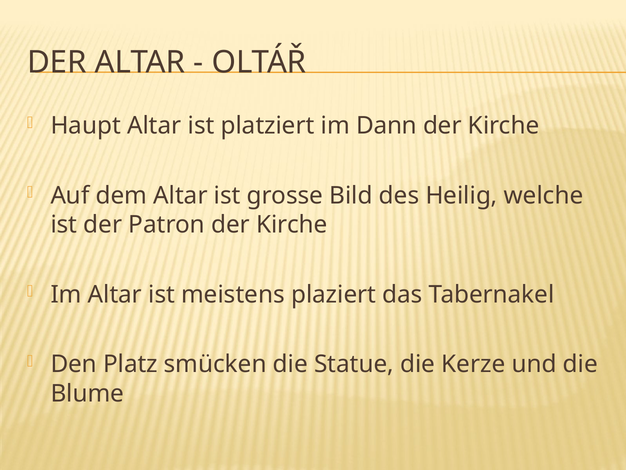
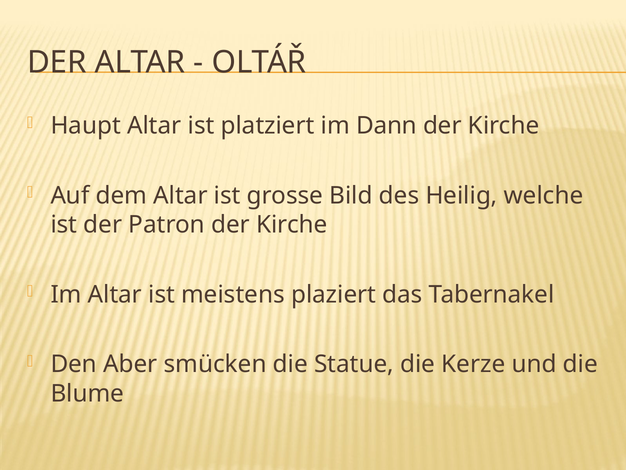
Platz: Platz -> Aber (130, 364)
